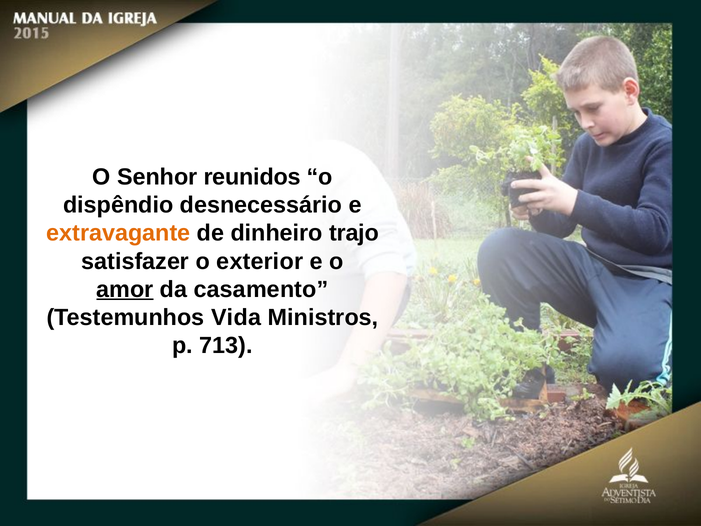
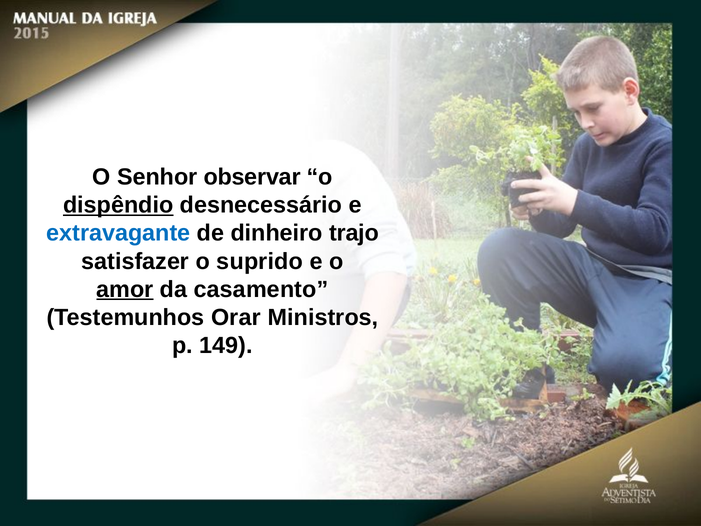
reunidos: reunidos -> observar (252, 177)
dispêndio underline: none -> present (118, 205)
extravagante colour: orange -> blue (118, 233)
exterior: exterior -> suprido (260, 261)
Vida: Vida -> Orar (236, 317)
713: 713 -> 149 (226, 345)
